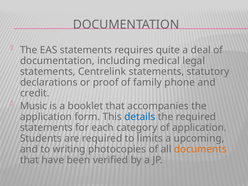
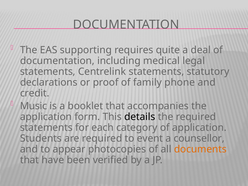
EAS statements: statements -> supporting (86, 50)
details colour: blue -> black (140, 117)
limits: limits -> event (150, 138)
upcoming: upcoming -> counsellor (199, 138)
writing: writing -> appear (69, 149)
